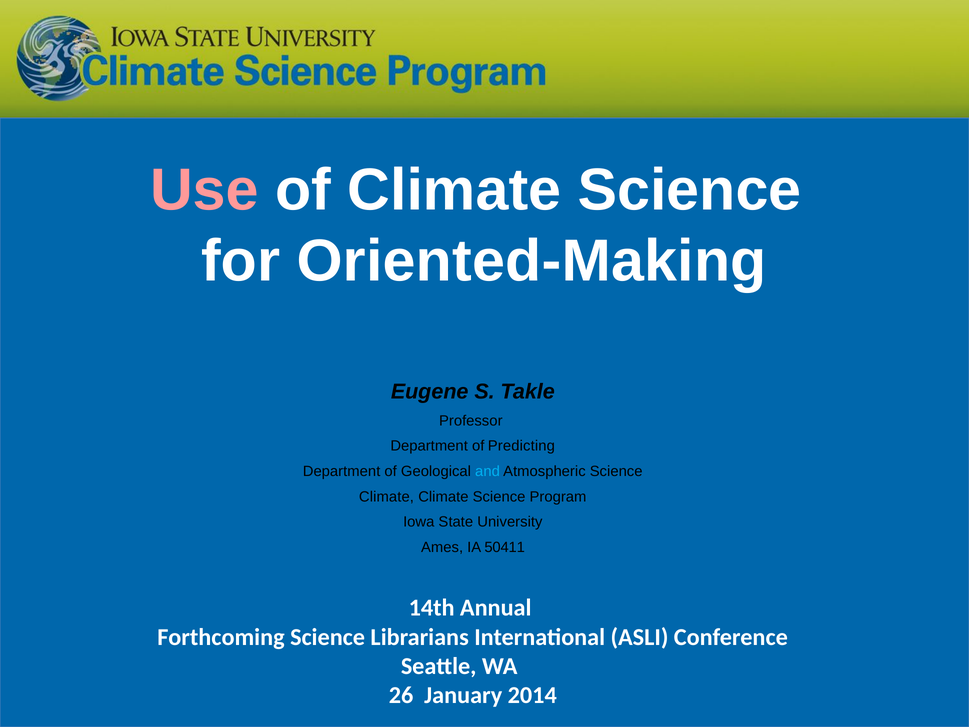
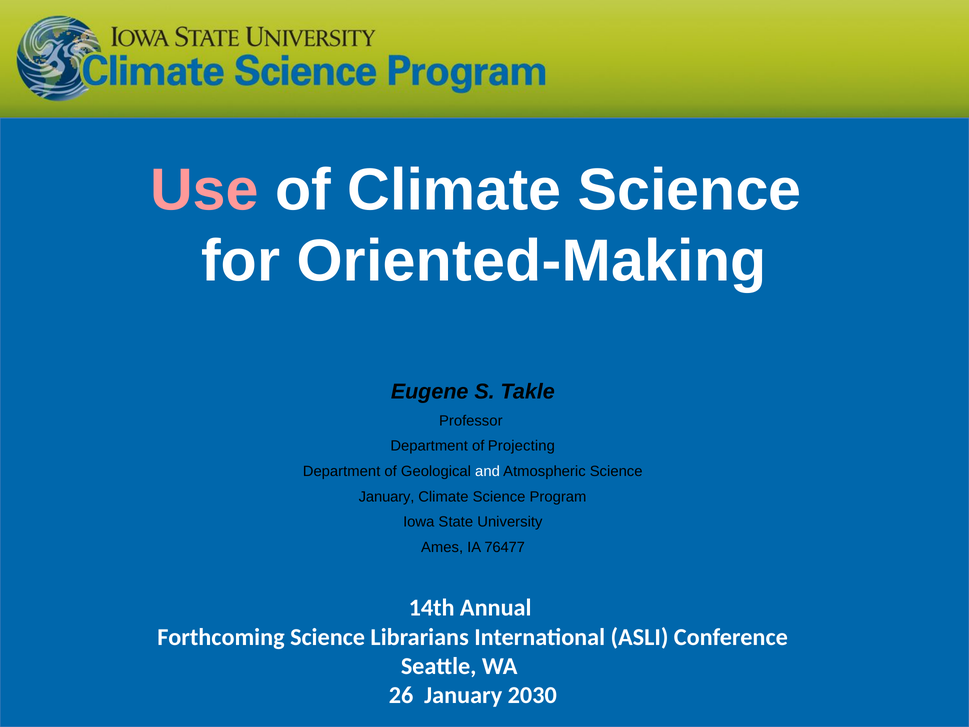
Predicting: Predicting -> Projecting (521, 446)
and colour: light blue -> white (487, 471)
Climate: Climate -> January (387, 496)
50411: 50411 -> 76477 (505, 547)
2014: 2014 -> 2030 (532, 695)
